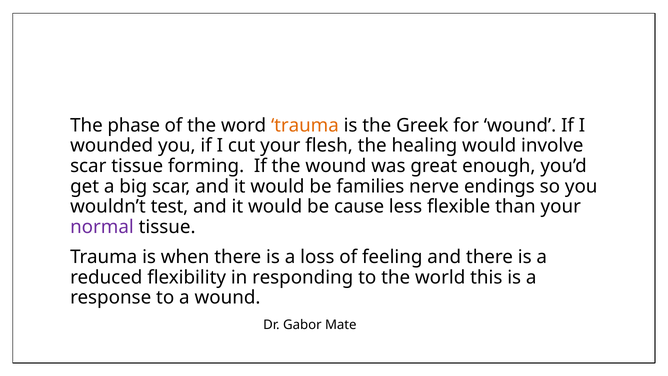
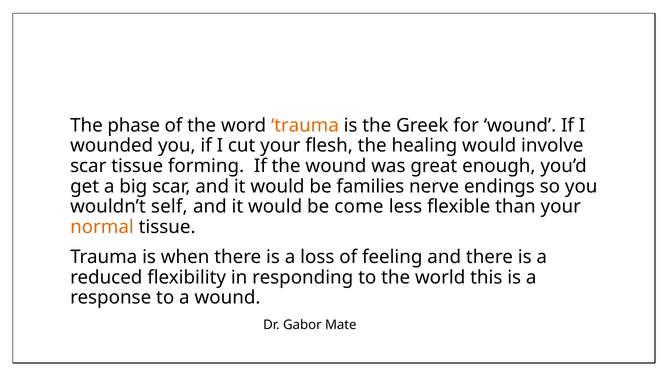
test: test -> self (169, 207)
cause: cause -> come (359, 207)
normal colour: purple -> orange (102, 227)
